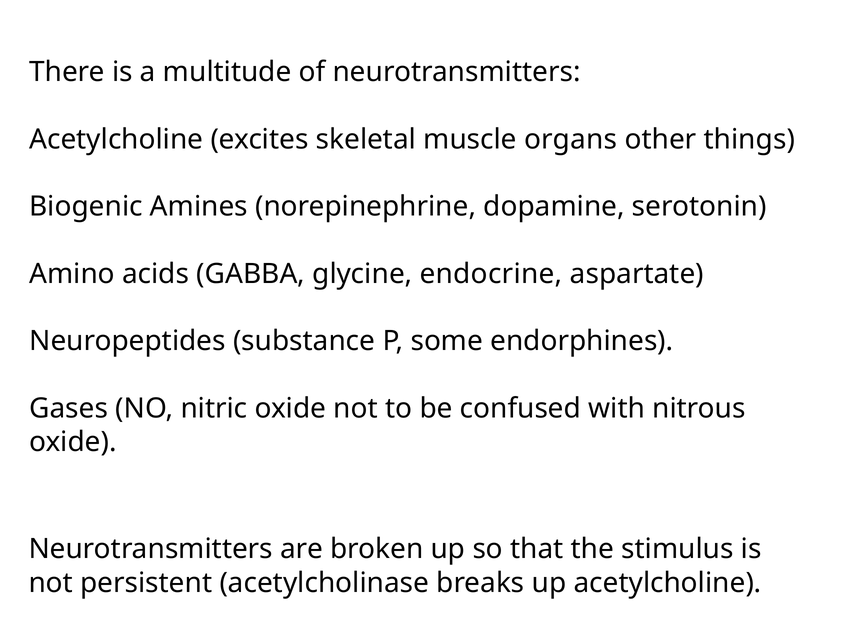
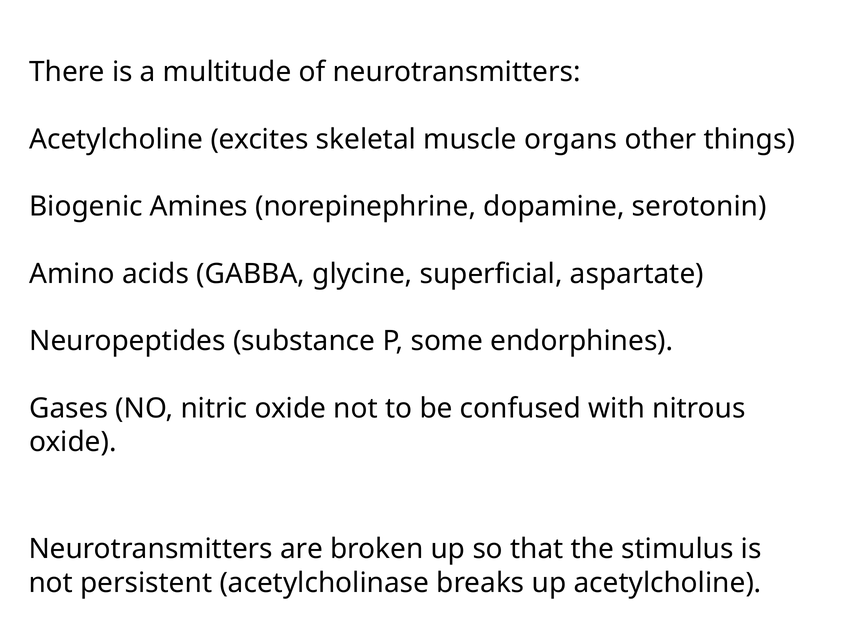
endocrine: endocrine -> superficial (491, 274)
